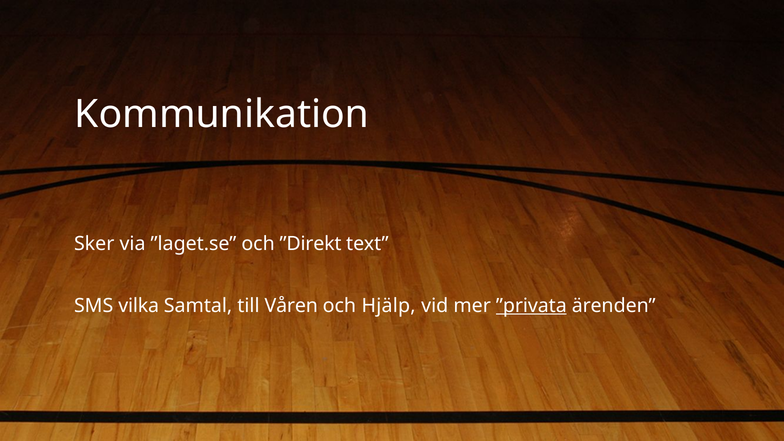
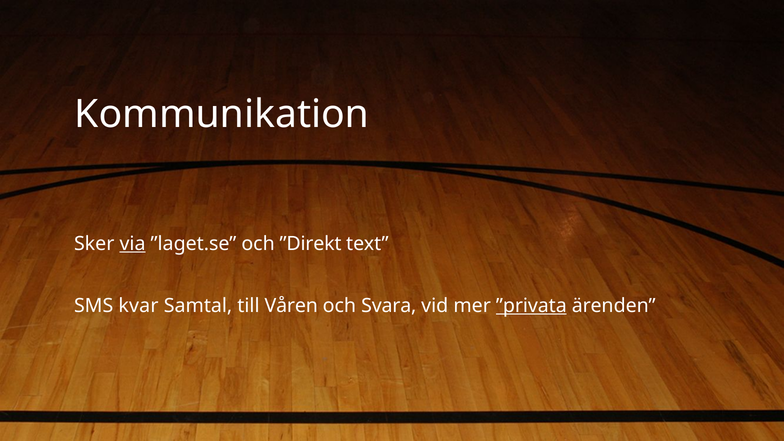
via underline: none -> present (133, 244)
vilka: vilka -> kvar (138, 306)
Hjälp: Hjälp -> Svara (389, 306)
